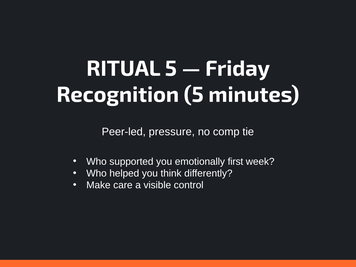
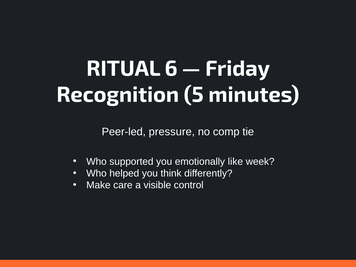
RITUAL 5: 5 -> 6 (171, 69)
first: first -> like (235, 161)
